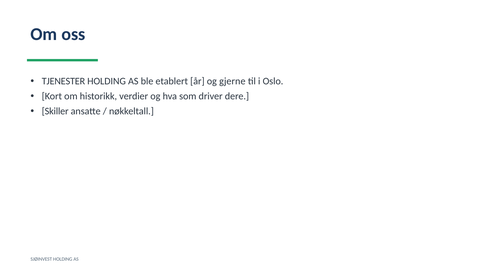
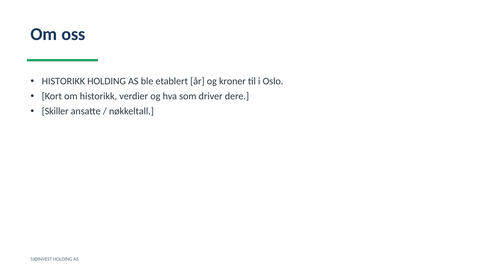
TJENESTER: TJENESTER -> HISTORIKK (63, 81)
gjerne: gjerne -> kroner (232, 81)
